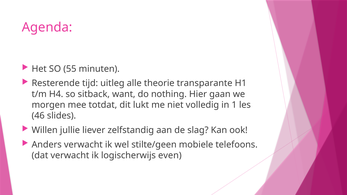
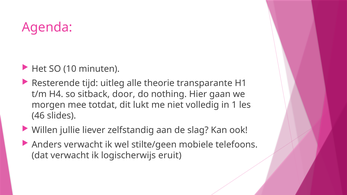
55: 55 -> 10 (70, 69)
want: want -> door (124, 94)
even: even -> eruit (170, 156)
